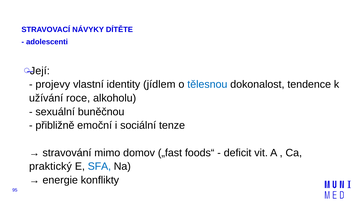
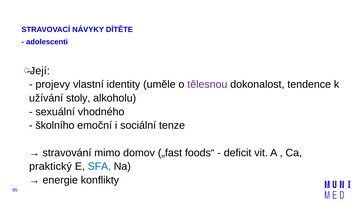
jídlem: jídlem -> uměle (159, 84)
tělesnou colour: blue -> purple (207, 84)
roce: roce -> stoly (78, 98)
buněčnou: buněčnou -> vhodného (101, 112)
přibližně: přibližně -> školního (55, 125)
